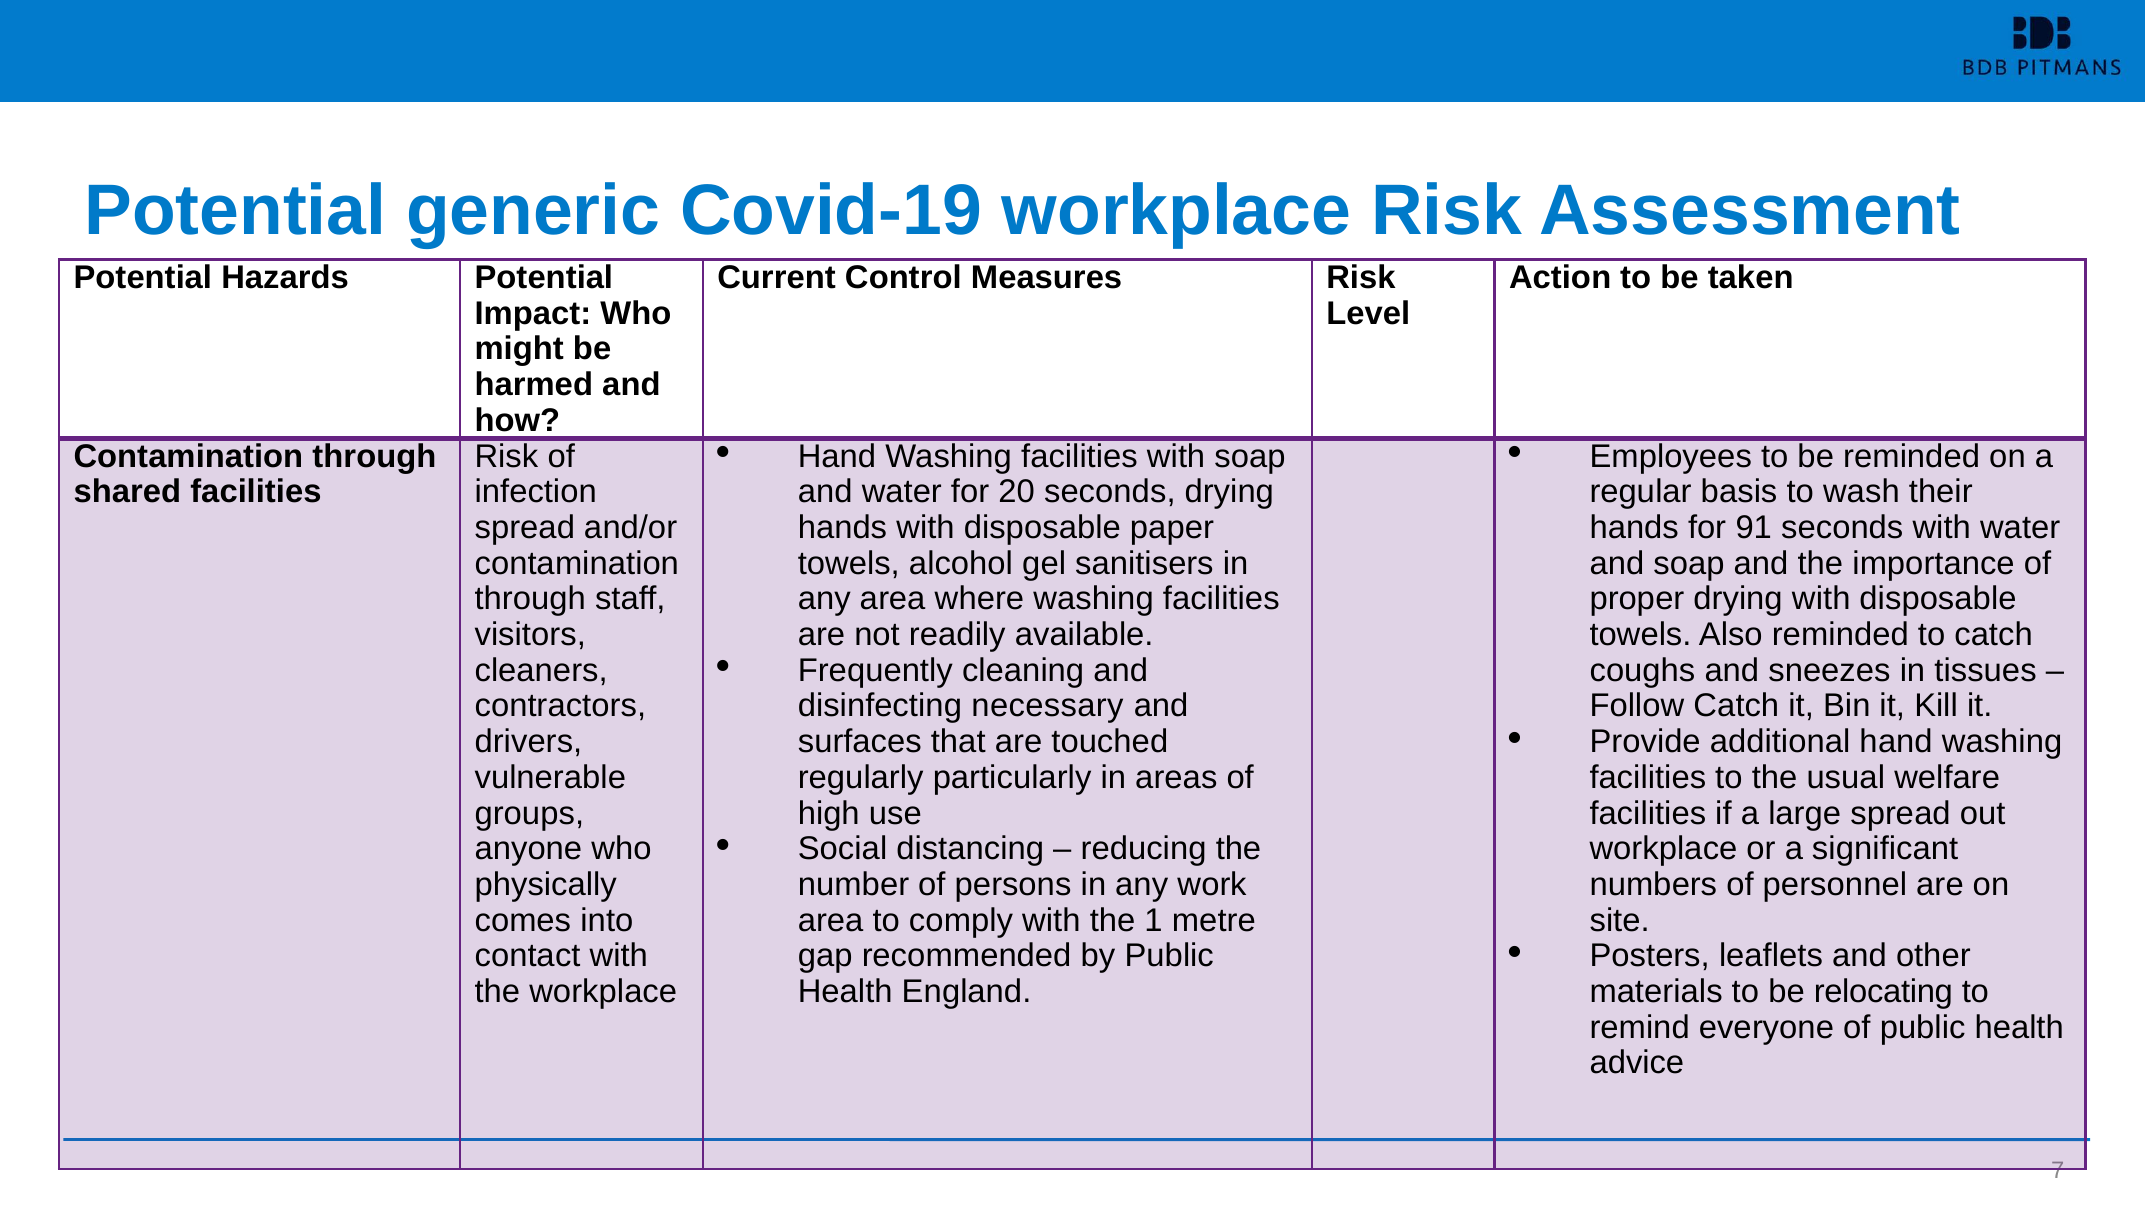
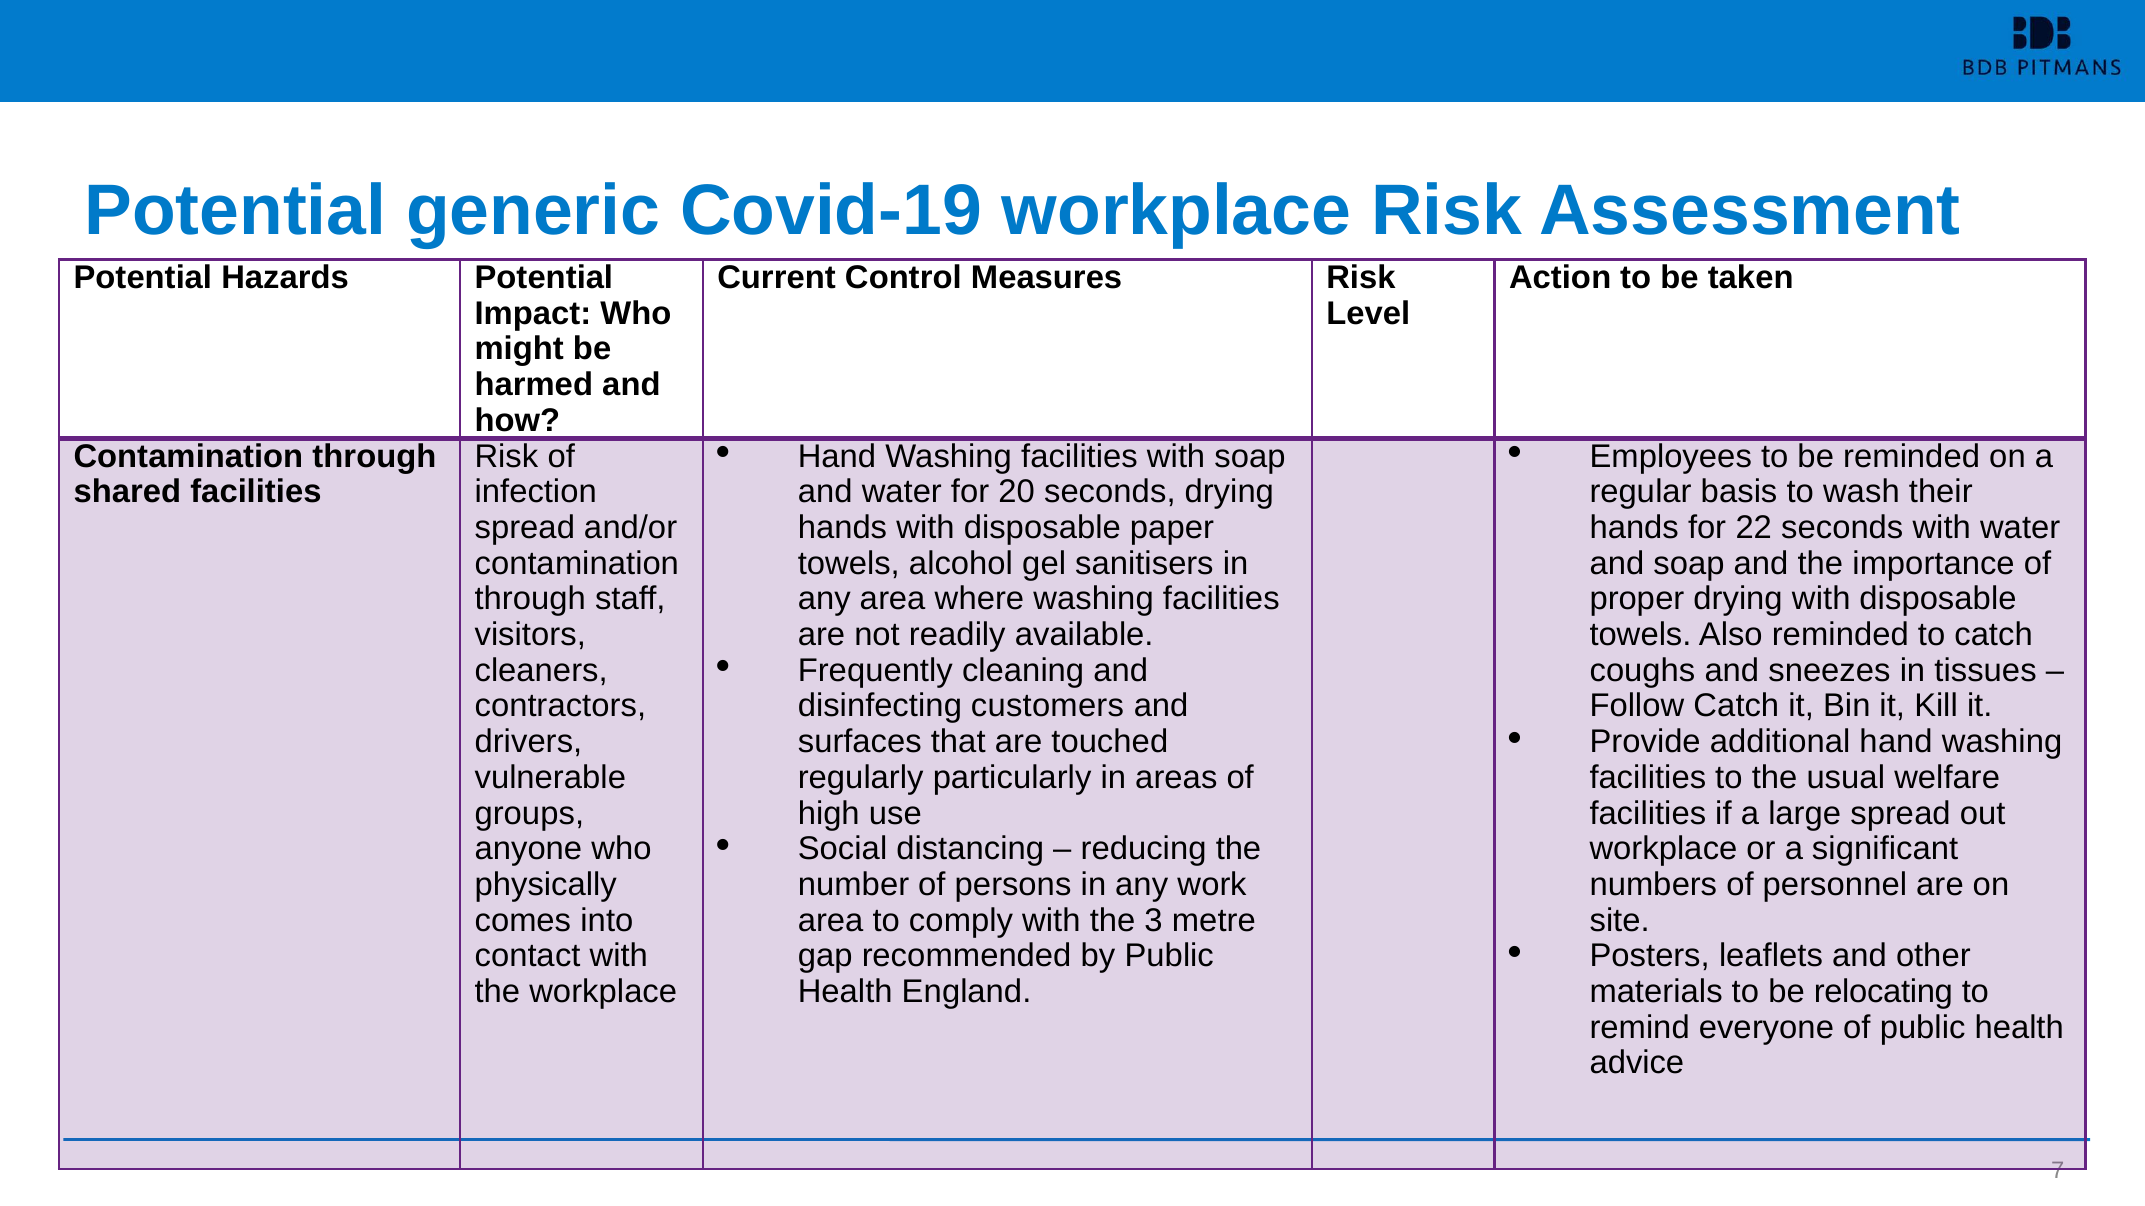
91: 91 -> 22 (1754, 528)
necessary: necessary -> customers (1047, 706)
1: 1 -> 3 (1154, 921)
